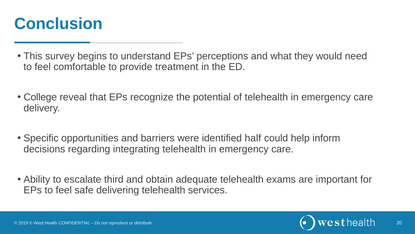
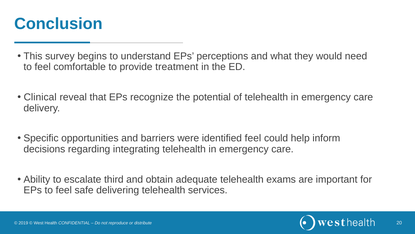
College: College -> Clinical (40, 97)
identified half: half -> feel (253, 138)
